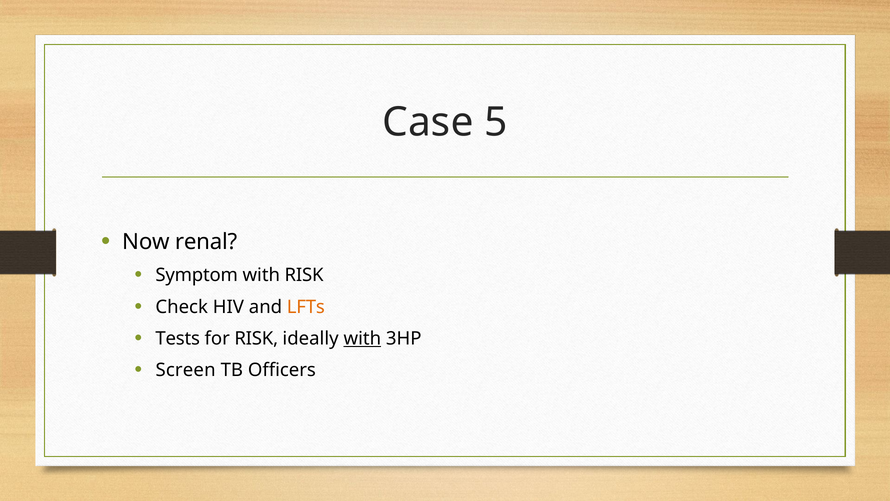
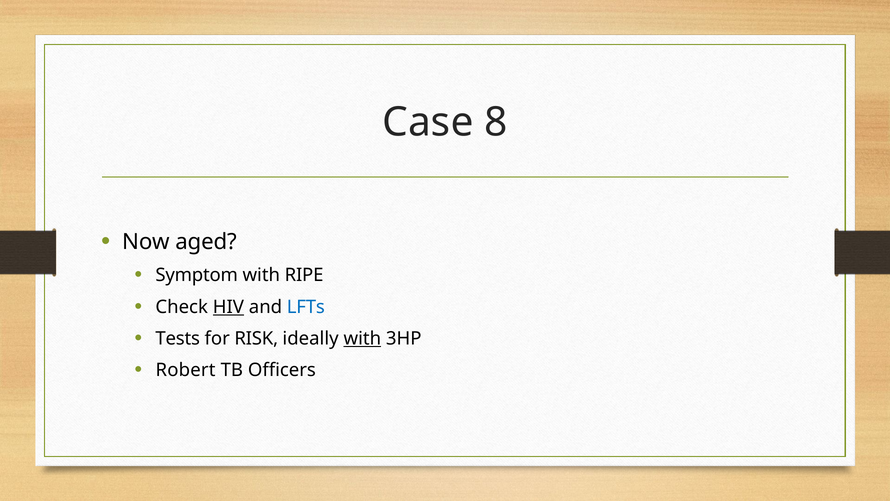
5: 5 -> 8 (496, 122)
renal: renal -> aged (206, 242)
with RISK: RISK -> RIPE (304, 275)
HIV underline: none -> present (228, 307)
LFTs colour: orange -> blue (306, 307)
Screen: Screen -> Robert (186, 370)
